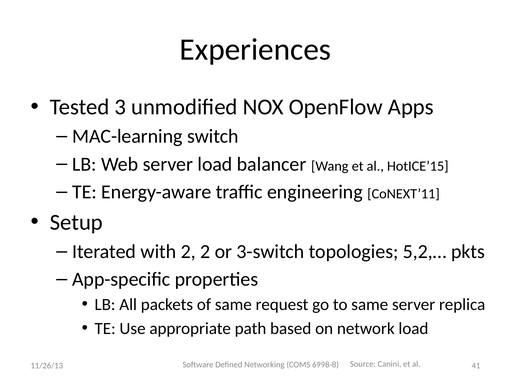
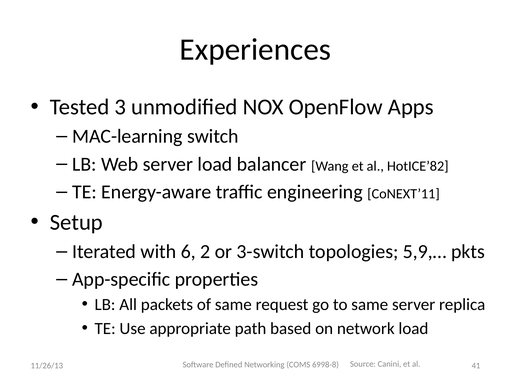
HotICE’15: HotICE’15 -> HotICE’82 (418, 166)
with 2: 2 -> 6 (188, 252)
5,2,…: 5,2,… -> 5,9,… (425, 252)
